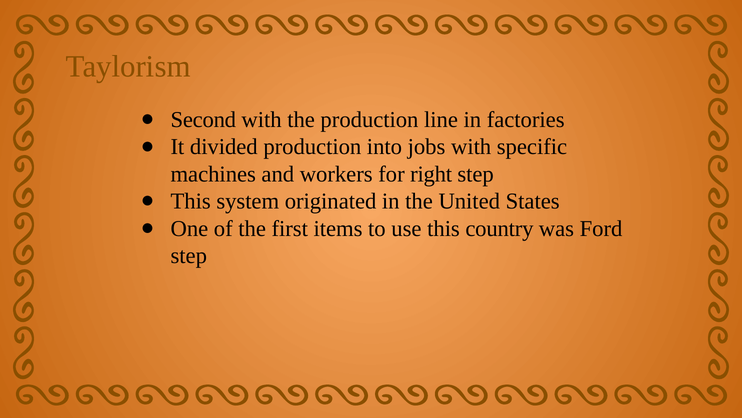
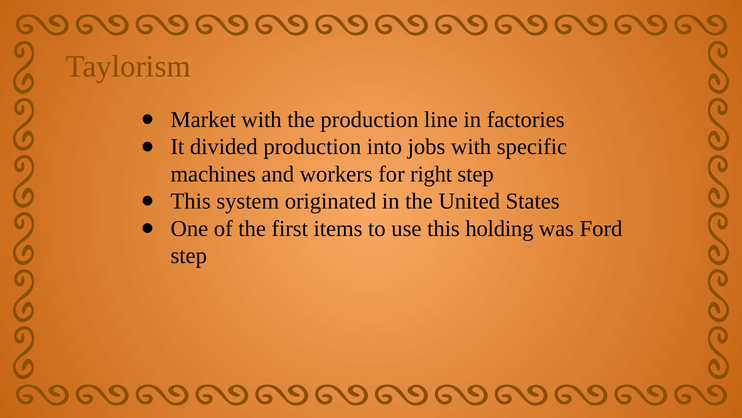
Second: Second -> Market (203, 120)
country: country -> holding (499, 228)
